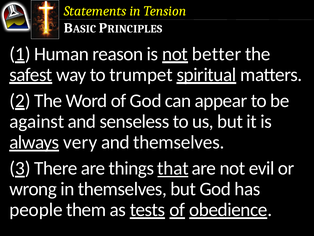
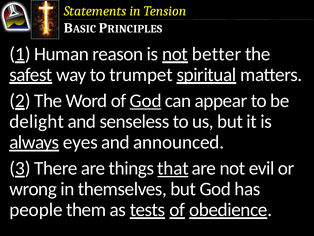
God underline: none -> present (146, 101)
against: against -> delight (37, 121)
very: very -> eyes (80, 142)
and themselves: themselves -> announced (179, 142)
